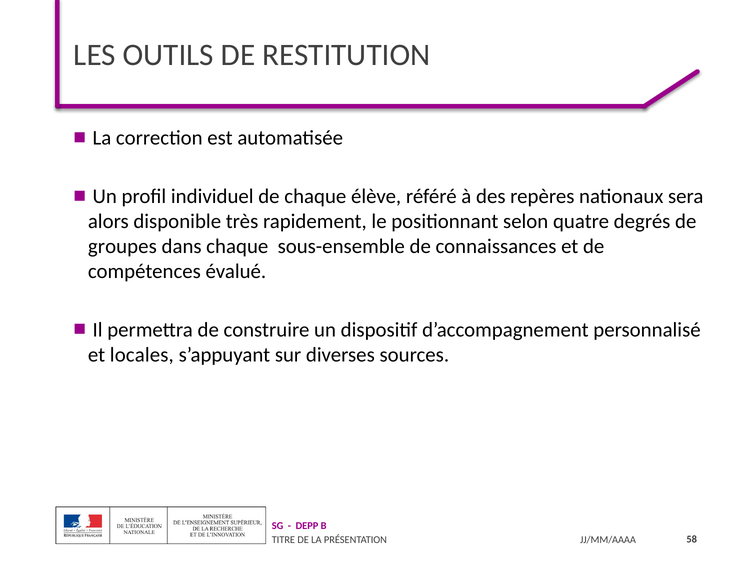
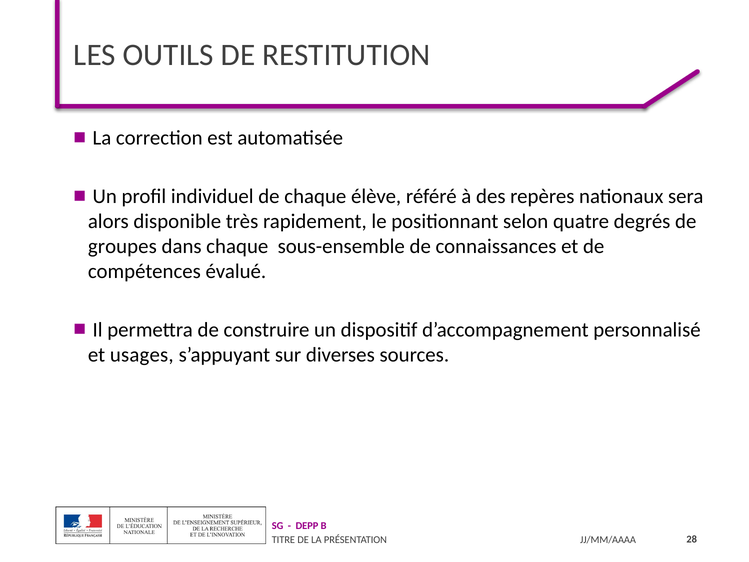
locales: locales -> usages (142, 355)
58: 58 -> 28 (692, 539)
